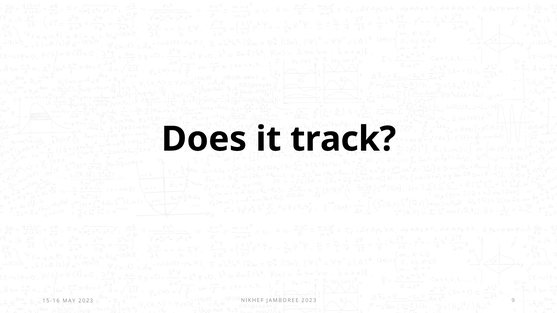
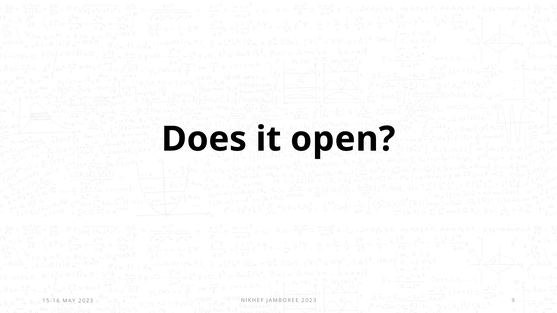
track: track -> open (343, 139)
